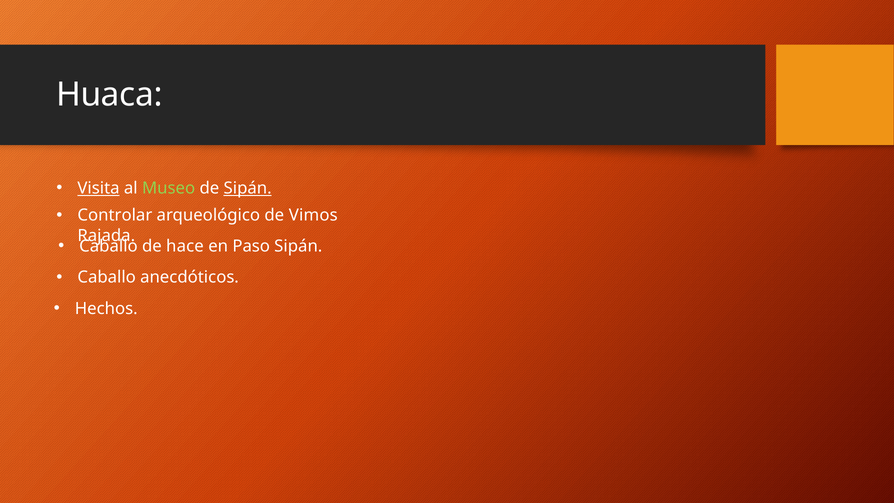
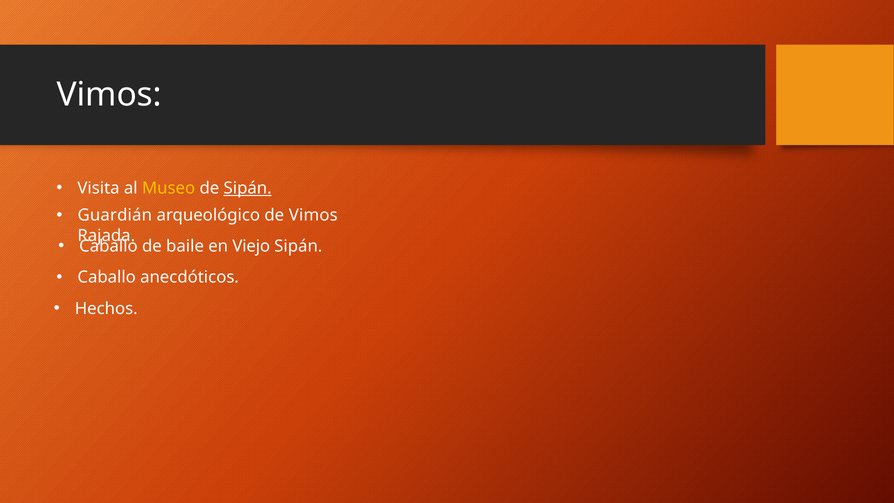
Huaca: Huaca -> Vimos (109, 95)
Visita underline: present -> none (99, 188)
Museo colour: light green -> yellow (169, 188)
Controlar: Controlar -> Guardián (115, 215)
hace: hace -> baile (185, 246)
Paso: Paso -> Viejo (251, 246)
